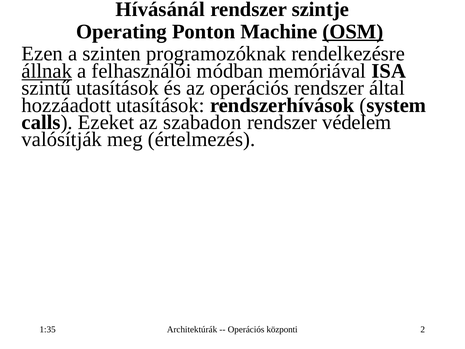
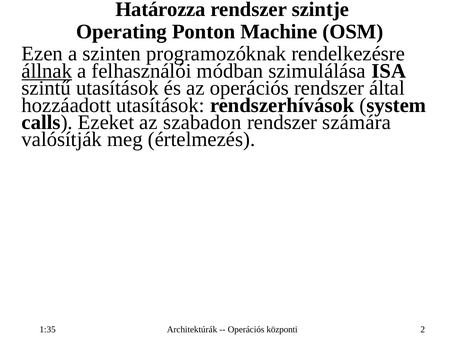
Hívásánál: Hívásánál -> Határozza (161, 9)
OSM underline: present -> none (353, 31)
memóriával: memóriával -> szimulálása (317, 71)
védelem: védelem -> számára (357, 122)
